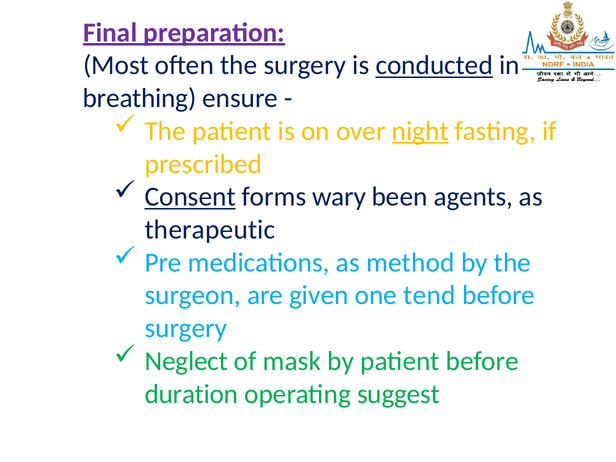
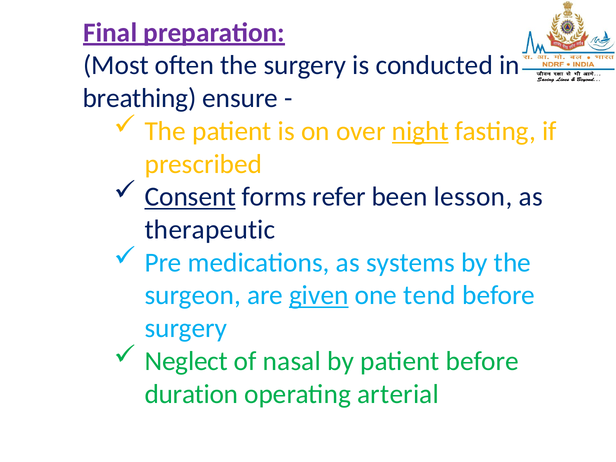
conducted underline: present -> none (434, 65)
wary: wary -> refer (339, 197)
agents: agents -> lesson (473, 197)
method: method -> systems (410, 263)
given underline: none -> present (319, 295)
mask: mask -> nasal (292, 361)
suggest: suggest -> arterial (398, 394)
